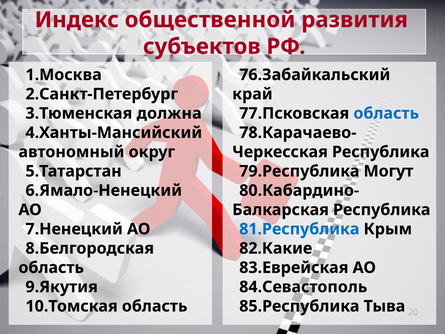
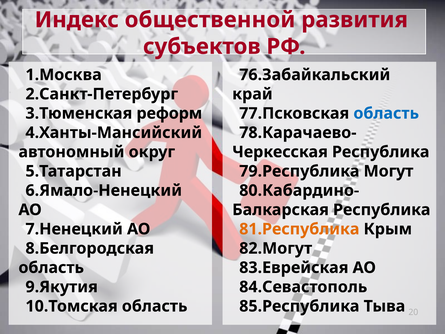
должна: должна -> реформ (169, 113)
81.Республика colour: blue -> orange (299, 229)
82.Какие: 82.Какие -> 82.Могут (276, 248)
